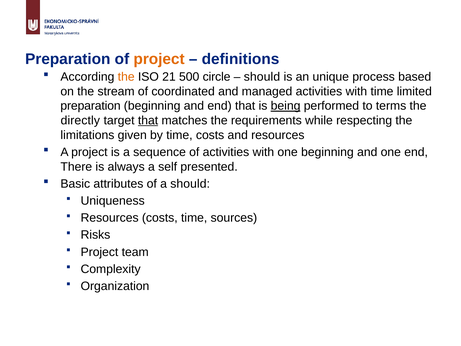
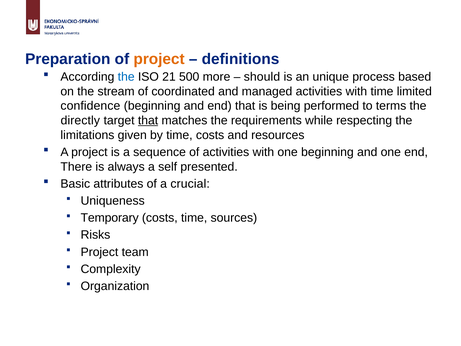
the colour: orange -> blue (126, 77)
circle: circle -> more (217, 77)
preparation: preparation -> confidence (90, 106)
being underline: present -> none (286, 106)
a should: should -> crucial (190, 184)
Resources: Resources -> Temporary (110, 218)
